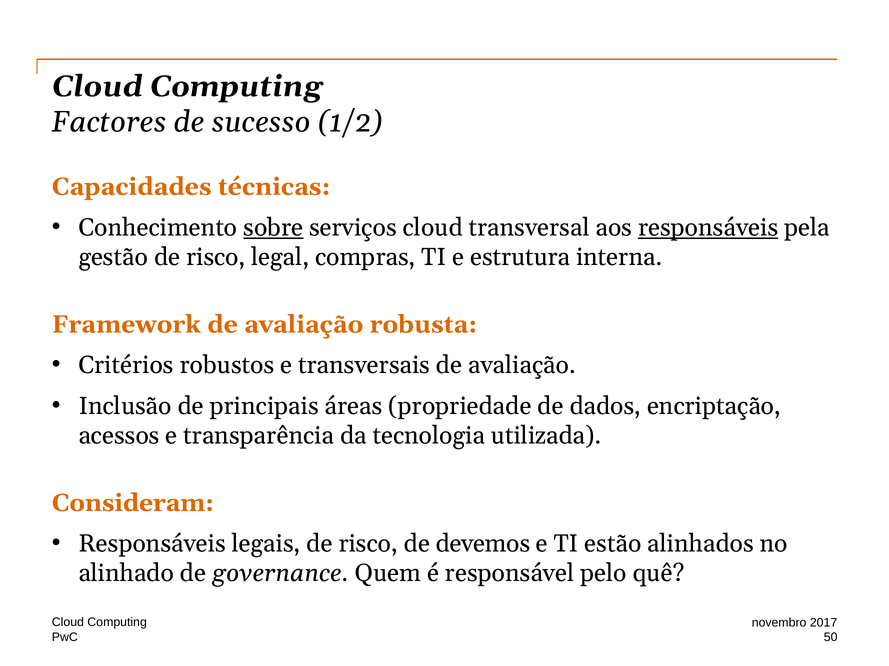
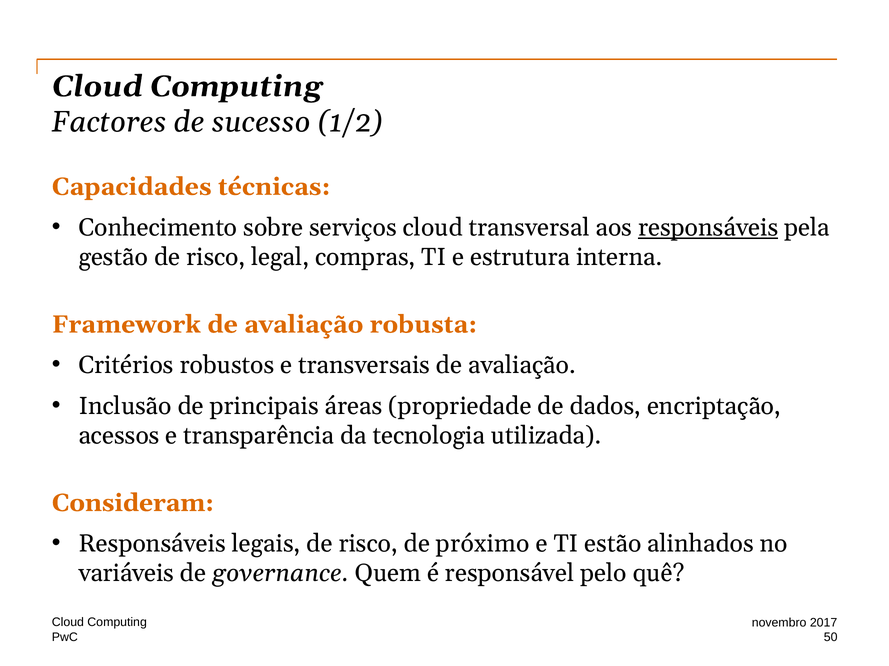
sobre underline: present -> none (273, 228)
devemos: devemos -> próximo (483, 544)
alinhado: alinhado -> variáveis (126, 574)
